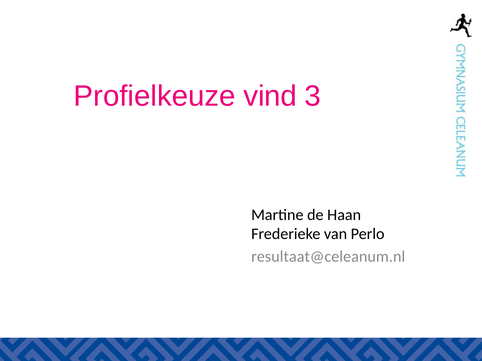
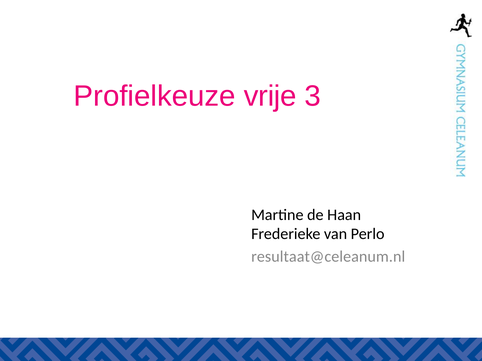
vind: vind -> vrije (270, 96)
